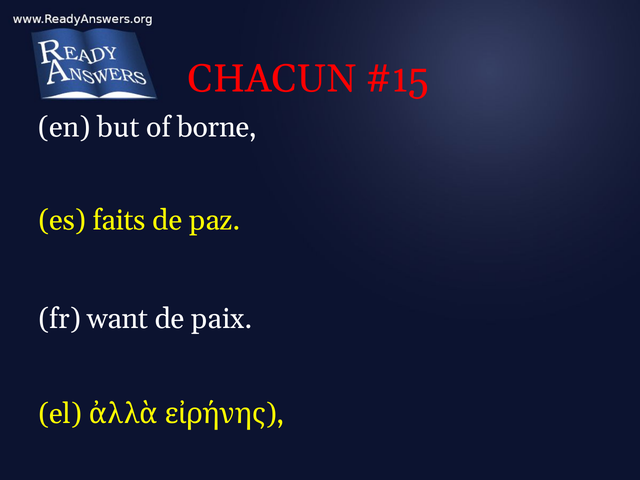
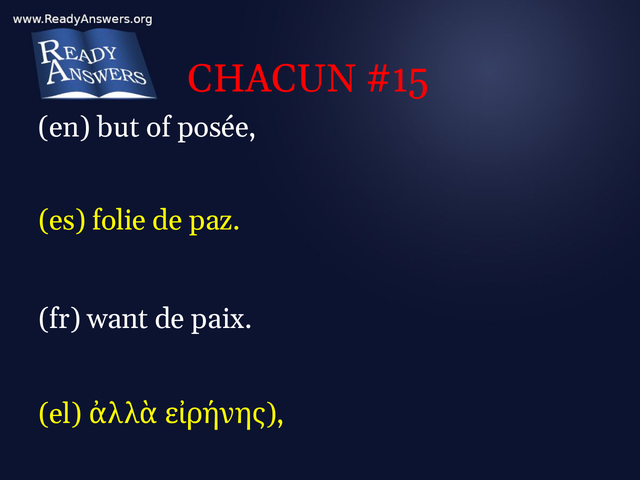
borne: borne -> posée (217, 127)
faits: faits -> folie (119, 220)
